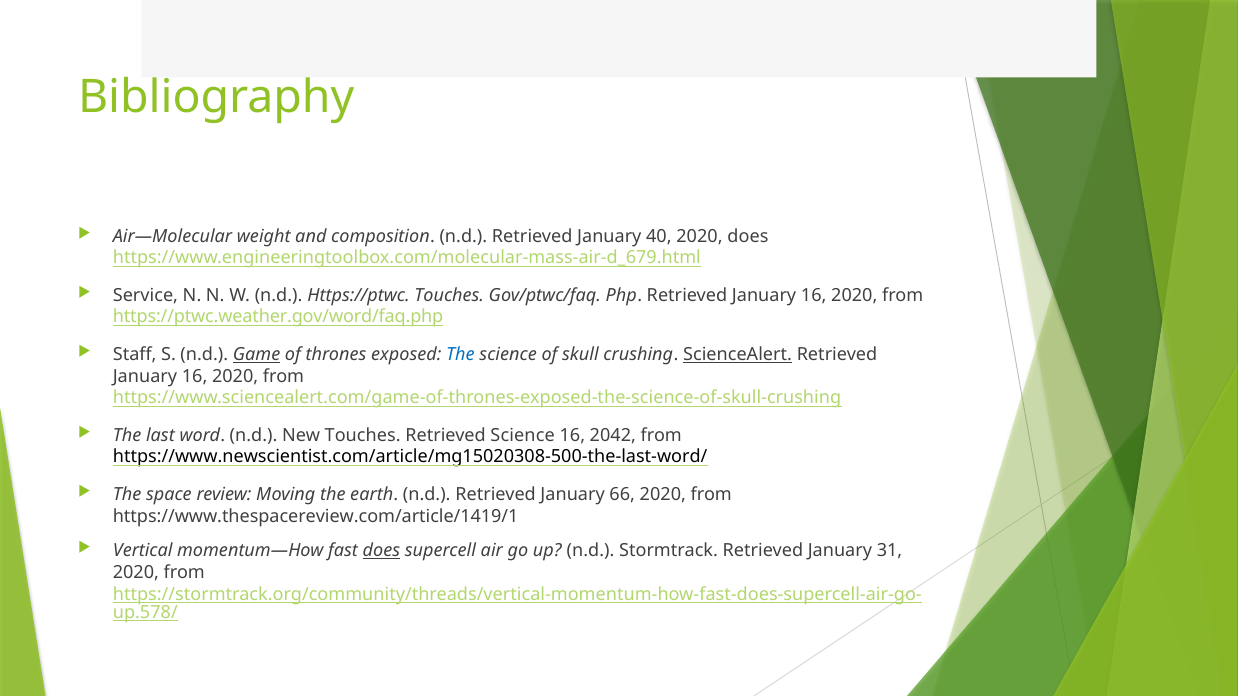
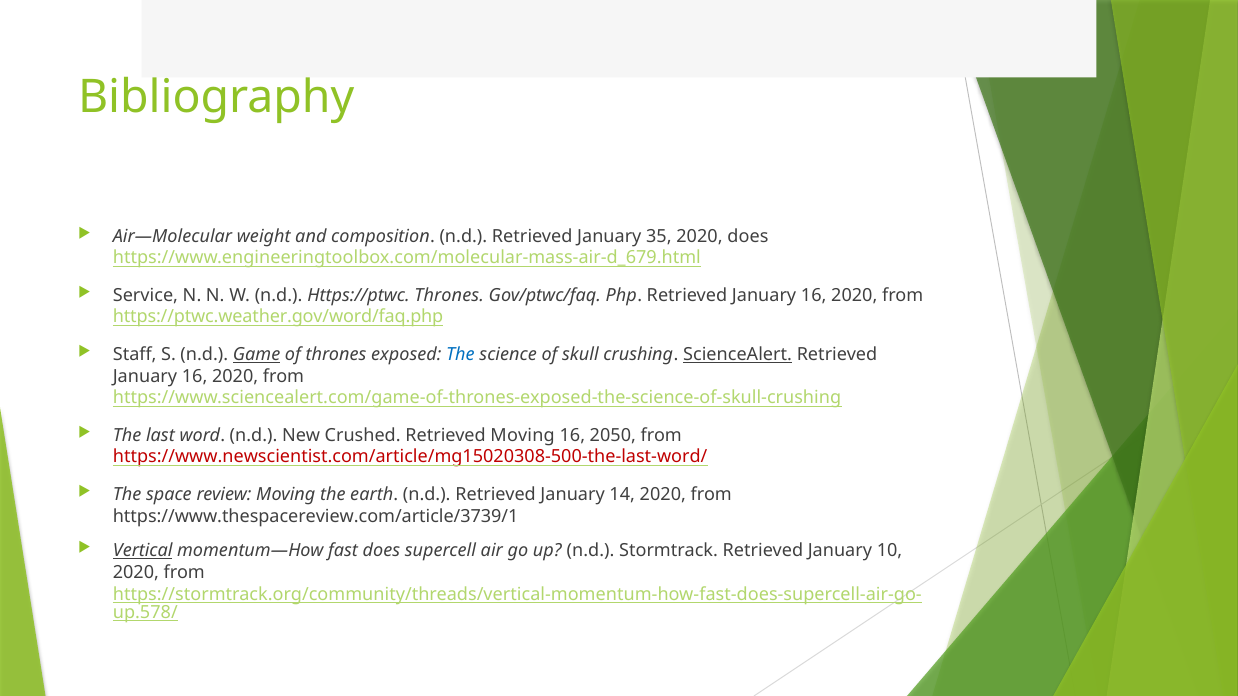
40: 40 -> 35 (659, 236)
Https://ptwc Touches: Touches -> Thrones (449, 295)
New Touches: Touches -> Crushed (363, 436)
Retrieved Science: Science -> Moving (523, 436)
2042: 2042 -> 2050 (613, 436)
https://www.newscientist.com/article/mg15020308-500-the-last-word/ colour: black -> red (410, 457)
66: 66 -> 14 (622, 495)
https://www.thespacereview.com/article/1419/1: https://www.thespacereview.com/article/1419/1 -> https://www.thespacereview.com/article/3739/1 (316, 516)
Vertical underline: none -> present (143, 551)
does underline: present -> none (381, 551)
31: 31 -> 10 (890, 551)
